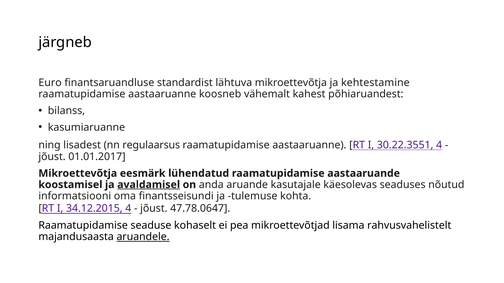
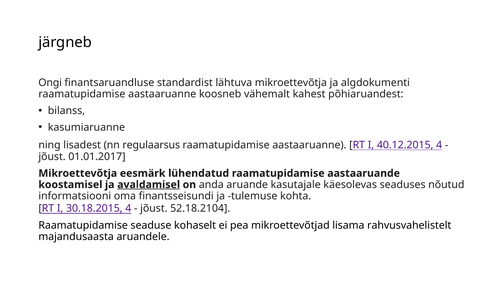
Euro: Euro -> Ongi (50, 83)
kehtestamine: kehtestamine -> algdokumenti (375, 83)
30.22.3551: 30.22.3551 -> 40.12.2015 (405, 145)
34.12.2015: 34.12.2015 -> 30.18.2015 (94, 209)
47.78.0647: 47.78.0647 -> 52.18.2104 (200, 209)
aruandele underline: present -> none (143, 237)
